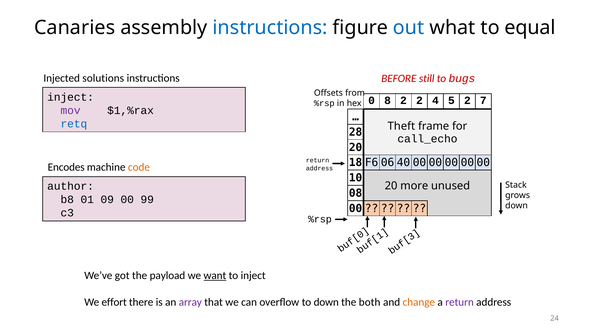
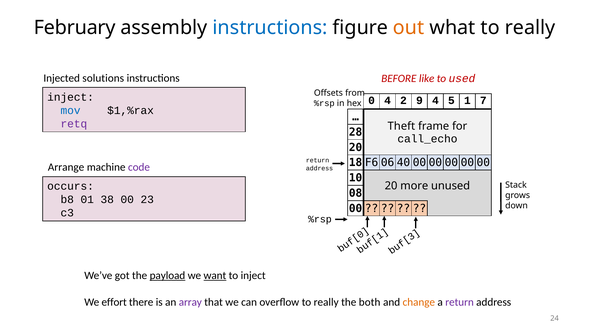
Canaries: Canaries -> February (75, 28)
out colour: blue -> orange (409, 28)
what to equal: equal -> really (530, 28)
still: still -> like (427, 78)
bugs: bugs -> used (462, 78)
0 8: 8 -> 4 (388, 101)
2 2: 2 -> 9 (419, 101)
5 2: 2 -> 1 (467, 101)
mov colour: purple -> blue (71, 110)
retq colour: blue -> purple (74, 124)
Encodes: Encodes -> Arrange (66, 167)
code colour: orange -> purple (139, 167)
author: author -> occurs (71, 186)
09: 09 -> 38 (107, 199)
99: 99 -> 23 (147, 199)
payload underline: none -> present (167, 275)
overflow to down: down -> really (326, 302)
